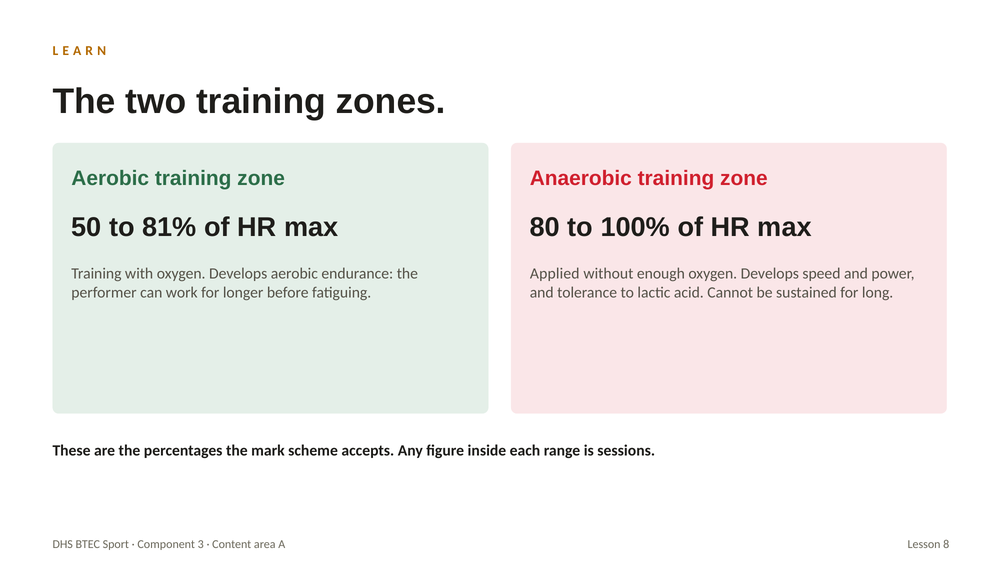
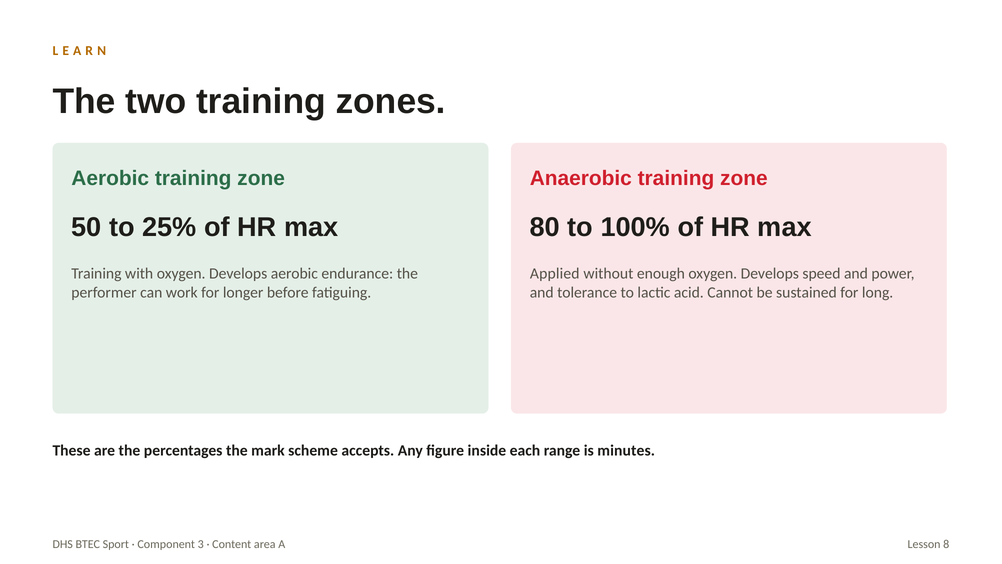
81%: 81% -> 25% (169, 227)
sessions: sessions -> minutes (626, 450)
